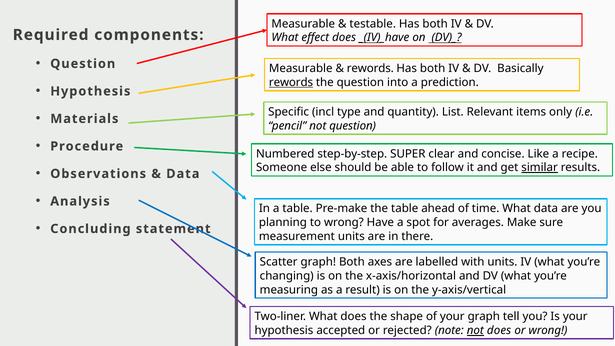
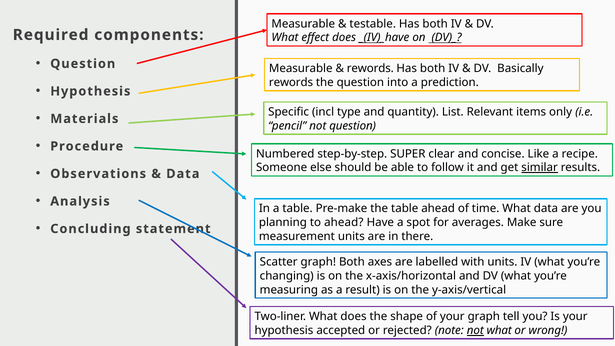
rewords underline: present -> none (291, 82)
to wrong: wrong -> ahead (344, 222)
not does: does -> what (499, 330)
